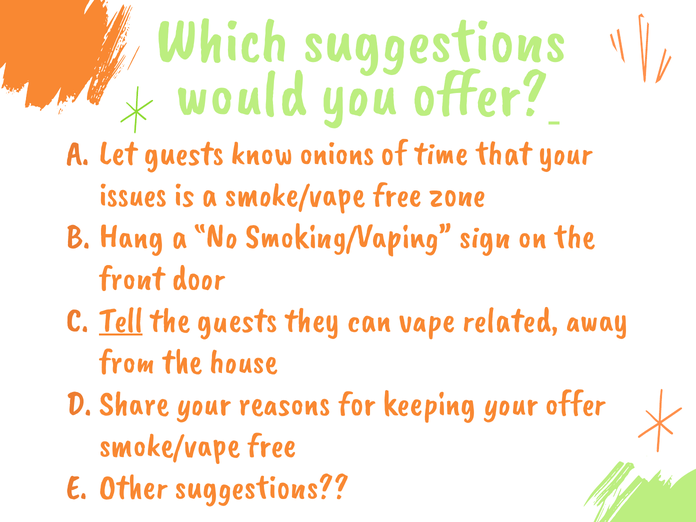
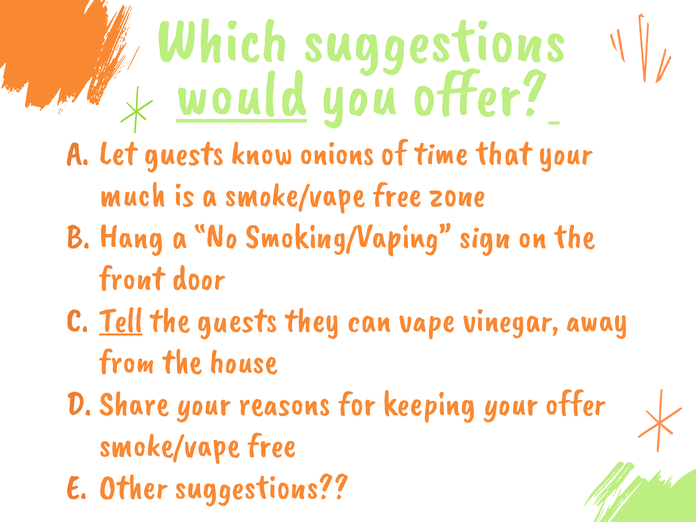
would underline: none -> present (241, 93)
issues: issues -> much (133, 194)
related: related -> vinegar (511, 320)
